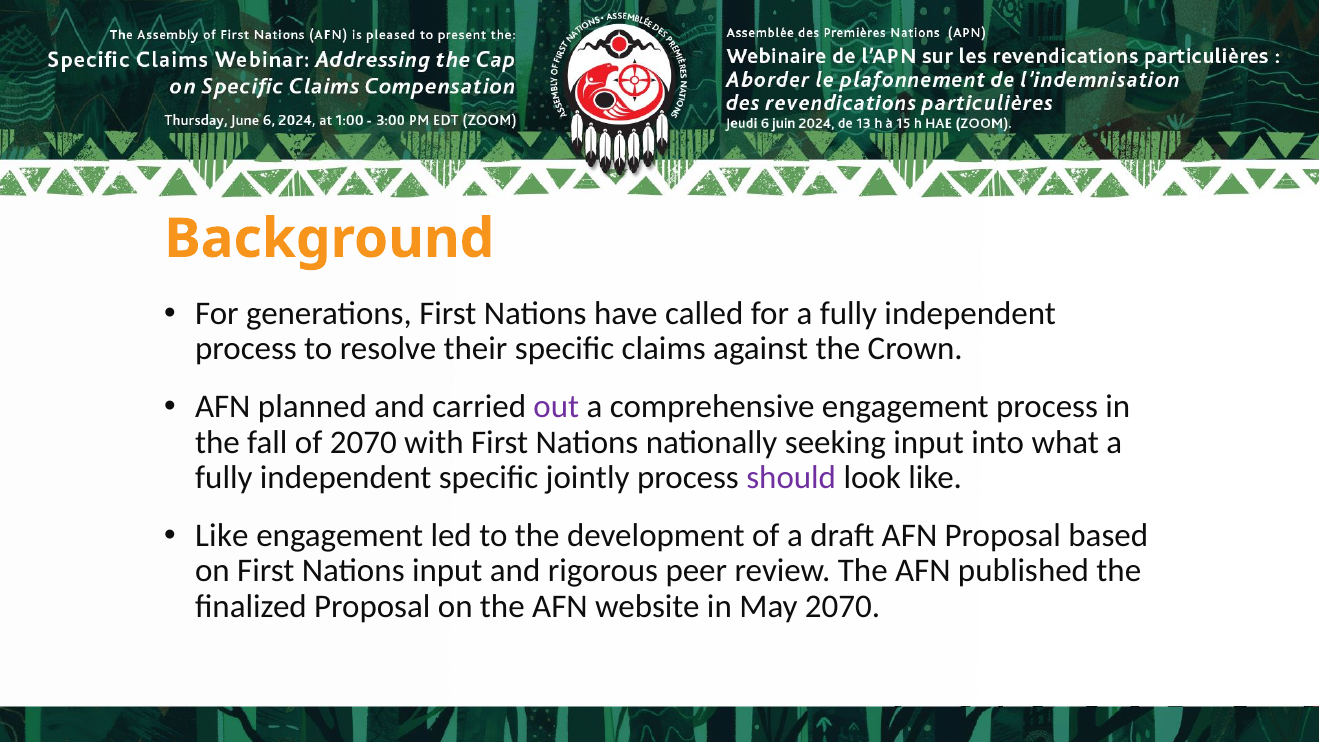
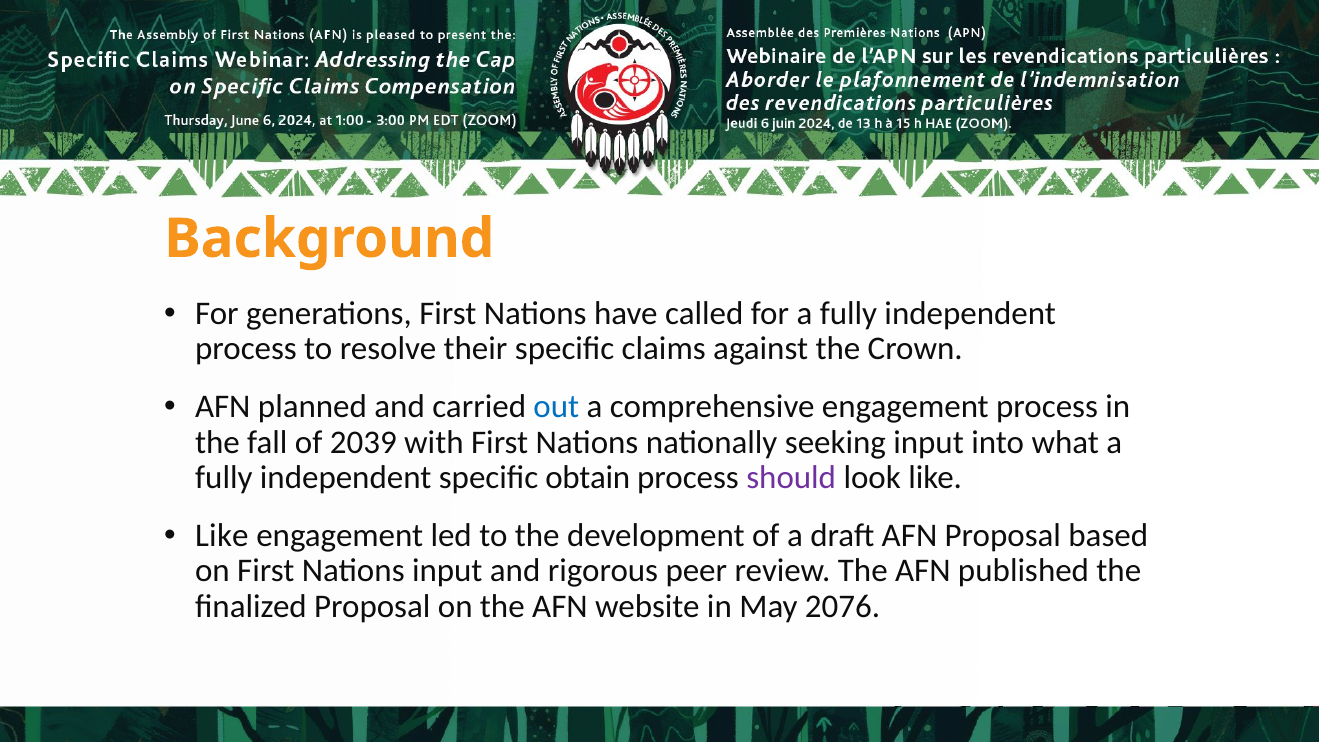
out colour: purple -> blue (556, 407)
of 2070: 2070 -> 2039 (363, 442)
jointly: jointly -> obtain (588, 478)
May 2070: 2070 -> 2076 (843, 607)
